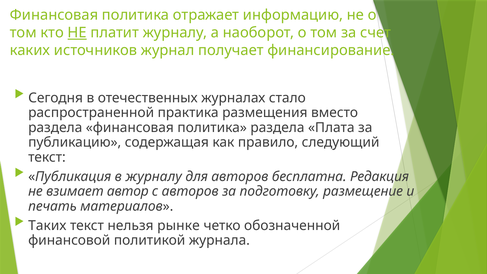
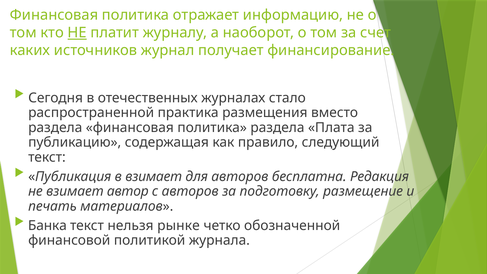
в журналу: журналу -> взимает (154, 176)
Таких: Таких -> Банка (47, 225)
